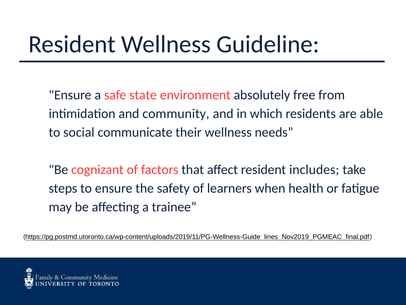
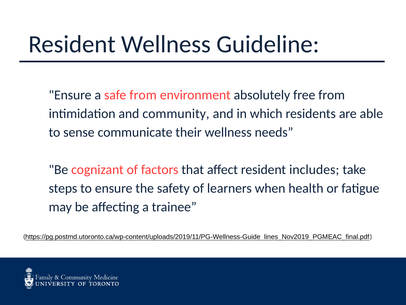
safe state: state -> from (143, 95)
social: social -> sense (79, 132)
